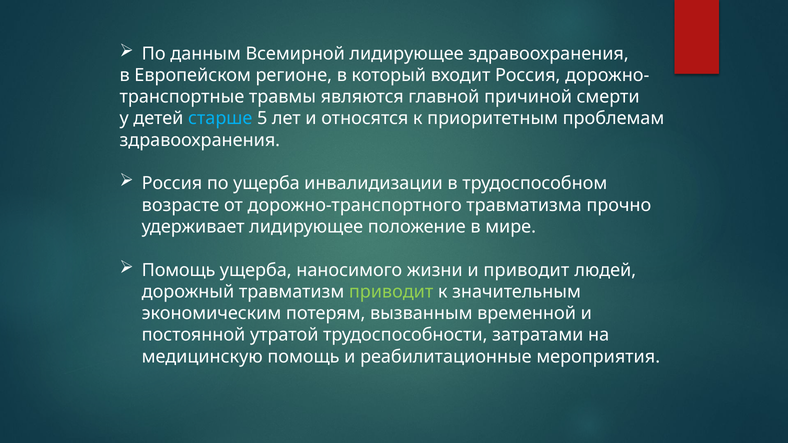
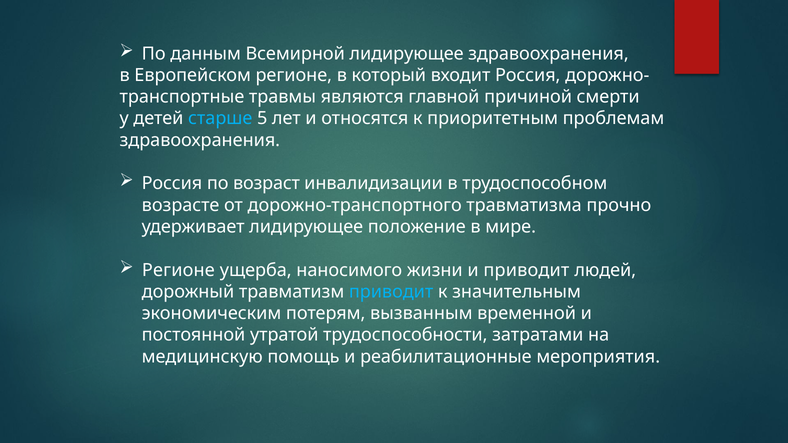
по ущерба: ущерба -> возраст (267, 184)
Помощь: Помощь -> Регионе (178, 270)
приводит colour: light green -> light blue (391, 292)
